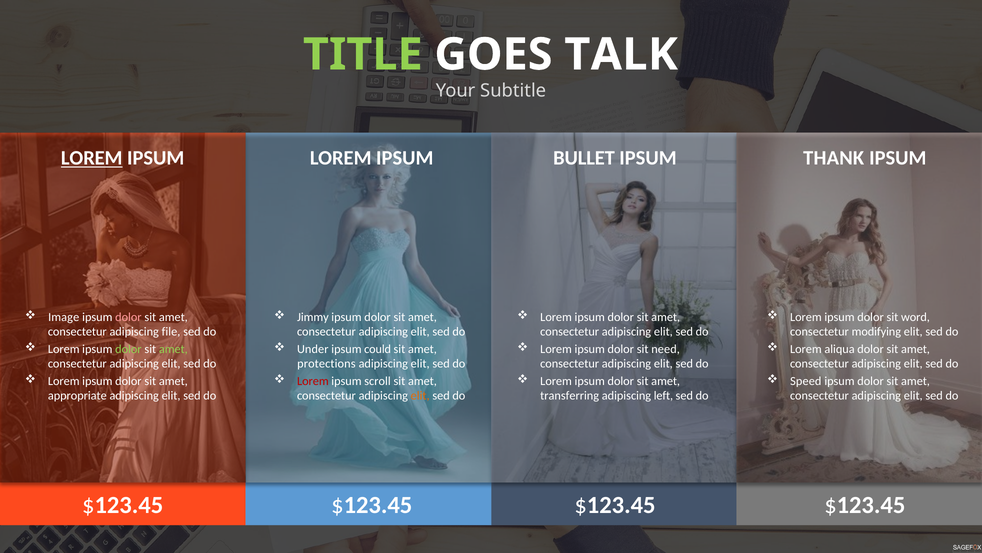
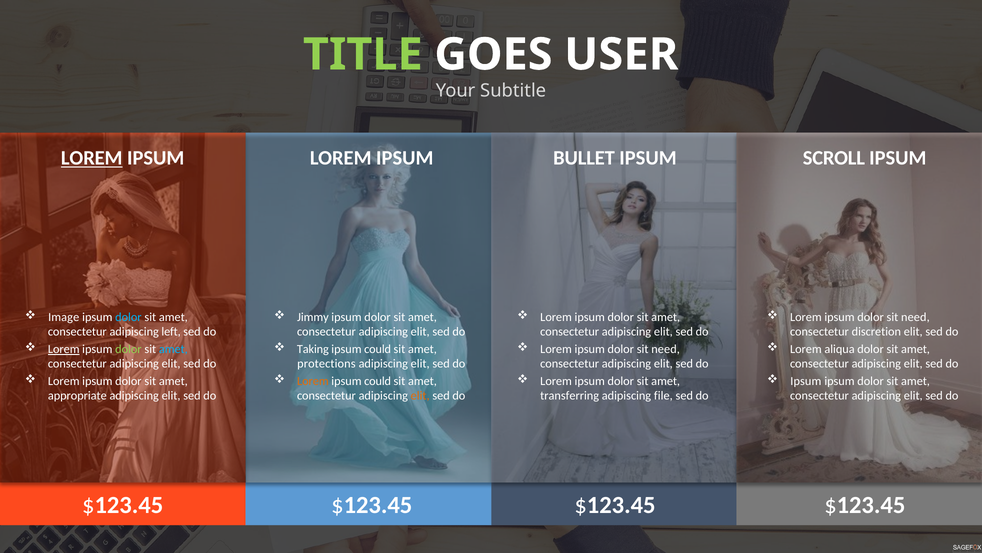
TALK: TALK -> USER (621, 55)
THANK: THANK -> SCROLL (834, 158)
dolor colour: pink -> light blue (128, 317)
word: word -> need (915, 317)
file: file -> left (171, 332)
modifying: modifying -> discretion (876, 332)
Lorem underline: none -> present (64, 349)
amet colour: light green -> light blue (173, 349)
Under: Under -> Taking (313, 349)
Lorem colour: red -> orange (313, 381)
scroll: scroll -> could (378, 381)
Speed: Speed -> Ipsum (806, 381)
left: left -> file (663, 395)
